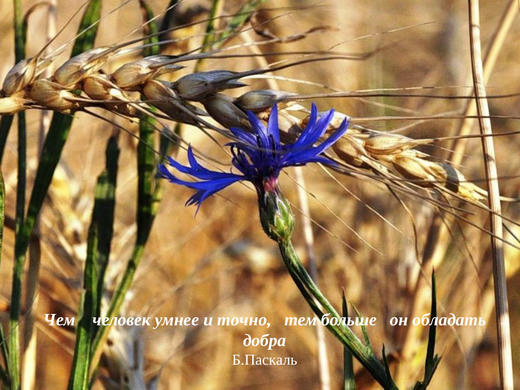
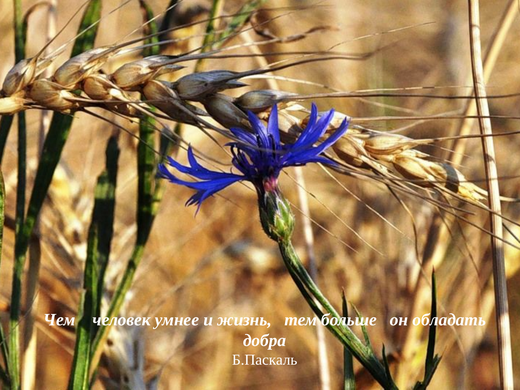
точно: точно -> жизнь (245, 320)
